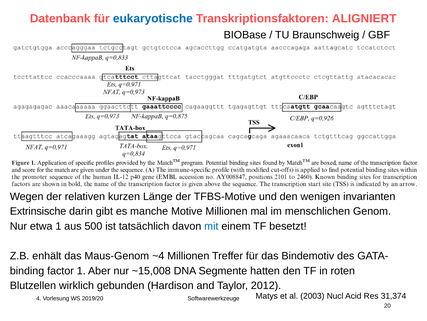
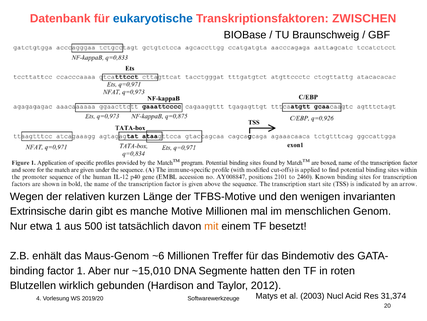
ALIGNIERT: ALIGNIERT -> ZWISCHEN (364, 19)
mit colour: blue -> orange (211, 226)
~4: ~4 -> ~6 (158, 255)
~15,008: ~15,008 -> ~15,010 (151, 270)
